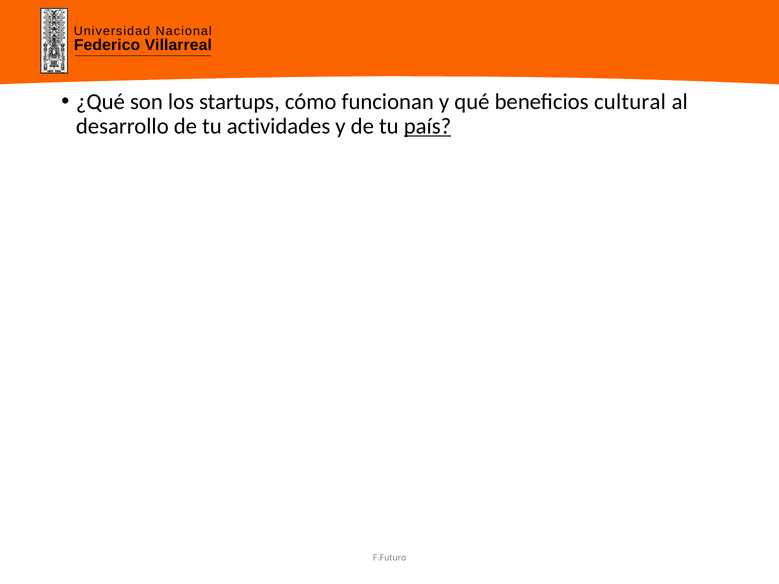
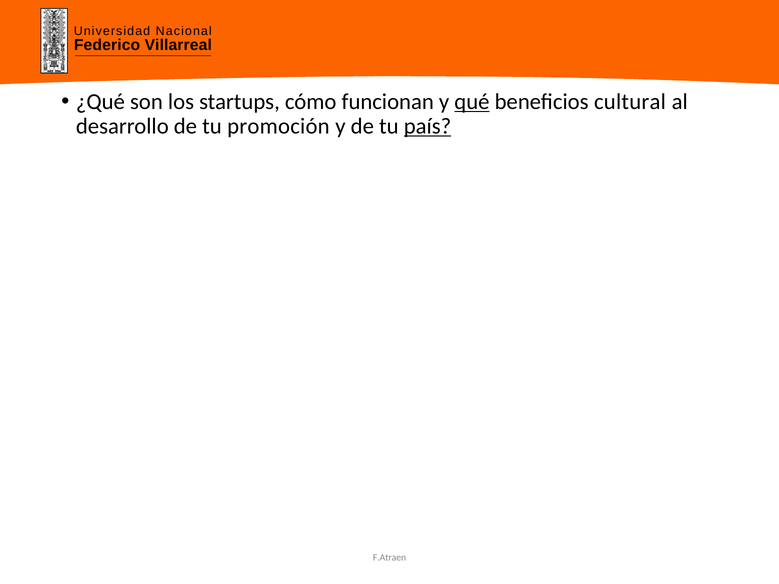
qué underline: none -> present (472, 102)
actividades: actividades -> promoción (278, 126)
F.Futuro: F.Futuro -> F.Atraen (390, 558)
